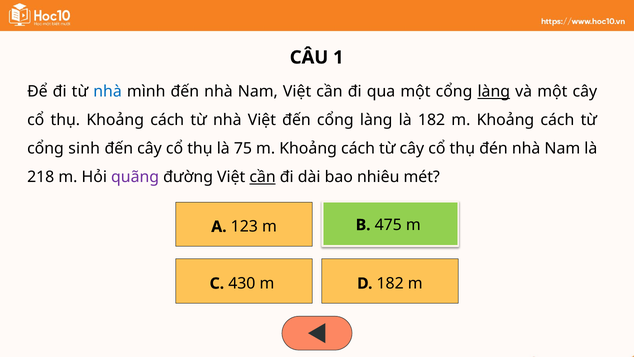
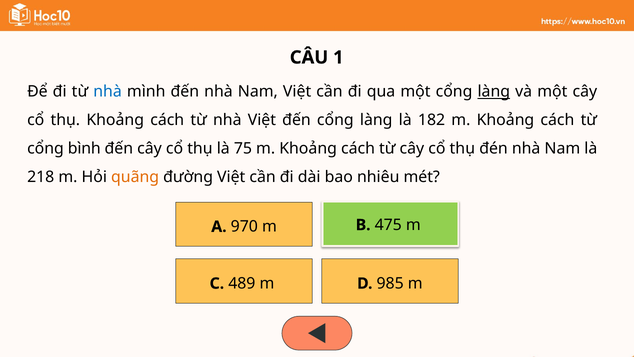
sinh: sinh -> bình (84, 149)
quãng colour: purple -> orange (135, 177)
cần underline: present -> none (263, 177)
123: 123 -> 970 (244, 226)
430: 430 -> 489 (242, 283)
D 182: 182 -> 985 (390, 283)
